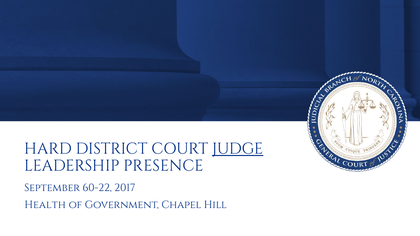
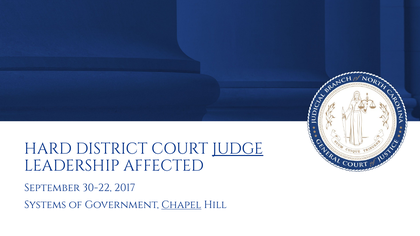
PRESENCE: PRESENCE -> AFFECTED (164, 166)
60-22: 60-22 -> 30-22 (97, 188)
Health: Health -> Systems (45, 205)
Chapel underline: none -> present (181, 205)
